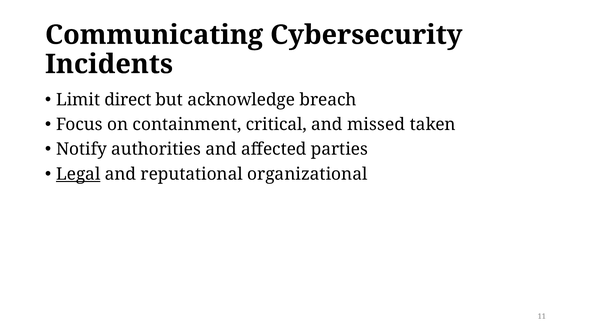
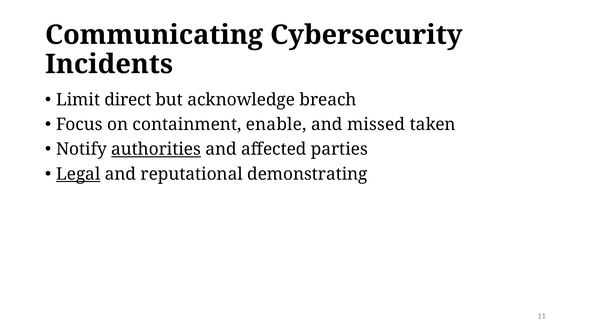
critical: critical -> enable (276, 125)
authorities underline: none -> present (156, 149)
organizational: organizational -> demonstrating (307, 174)
